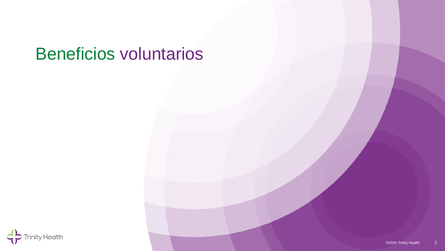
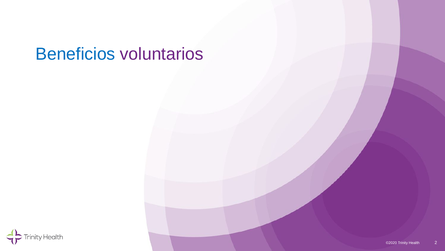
Beneficios colour: green -> blue (75, 54)
